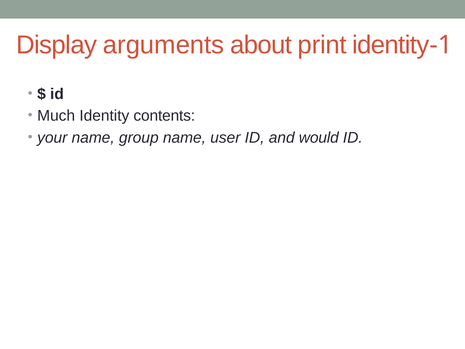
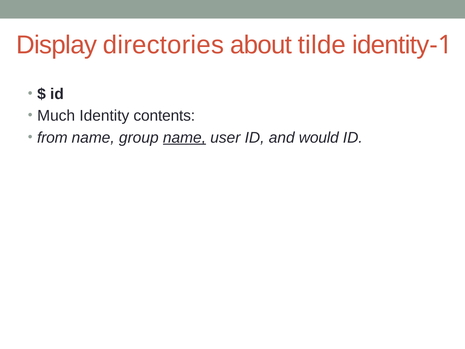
arguments: arguments -> directories (163, 45)
print: print -> tilde (322, 45)
your: your -> from (52, 137)
name underline: none -> present (184, 137)
